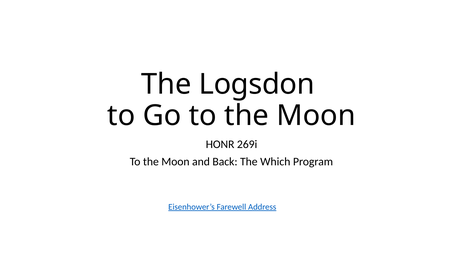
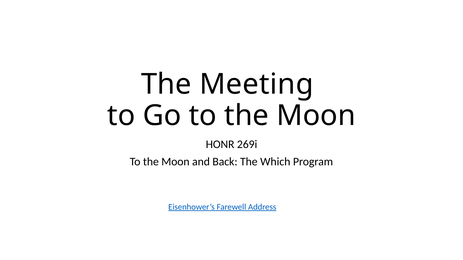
Logsdon: Logsdon -> Meeting (256, 84)
